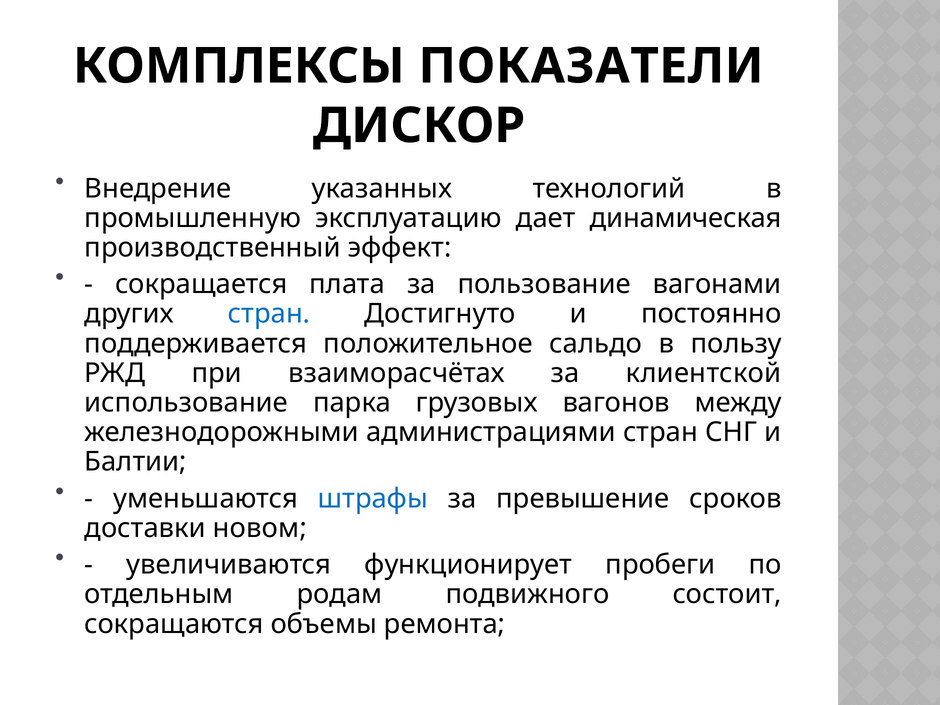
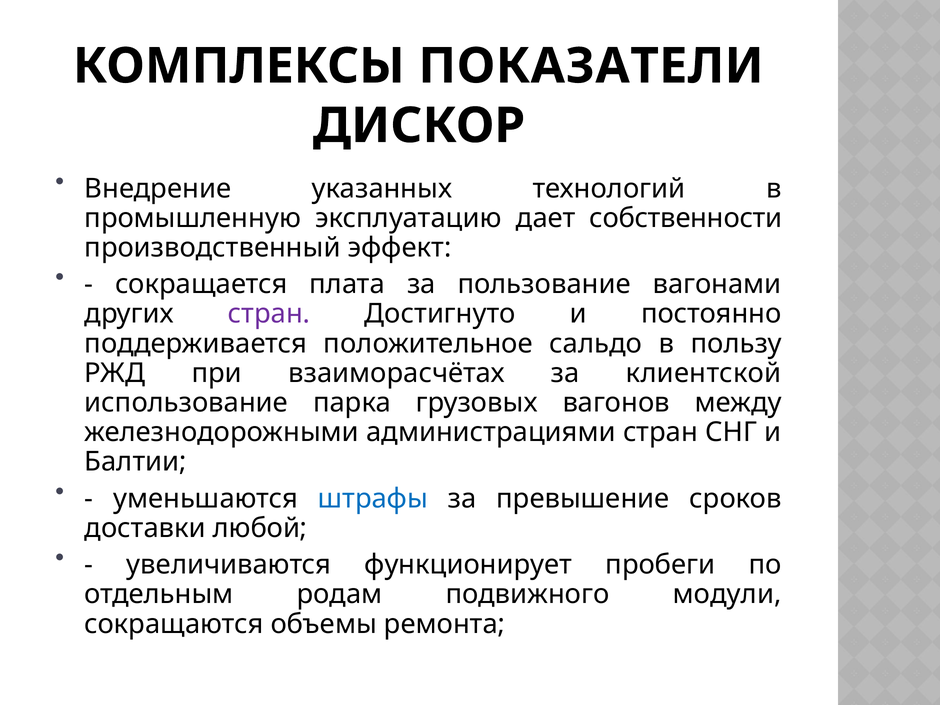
динамическая: динамическая -> собственности (686, 218)
стран colour: blue -> purple (269, 314)
новом: новом -> любой (260, 528)
состоит: состоит -> модули (727, 594)
